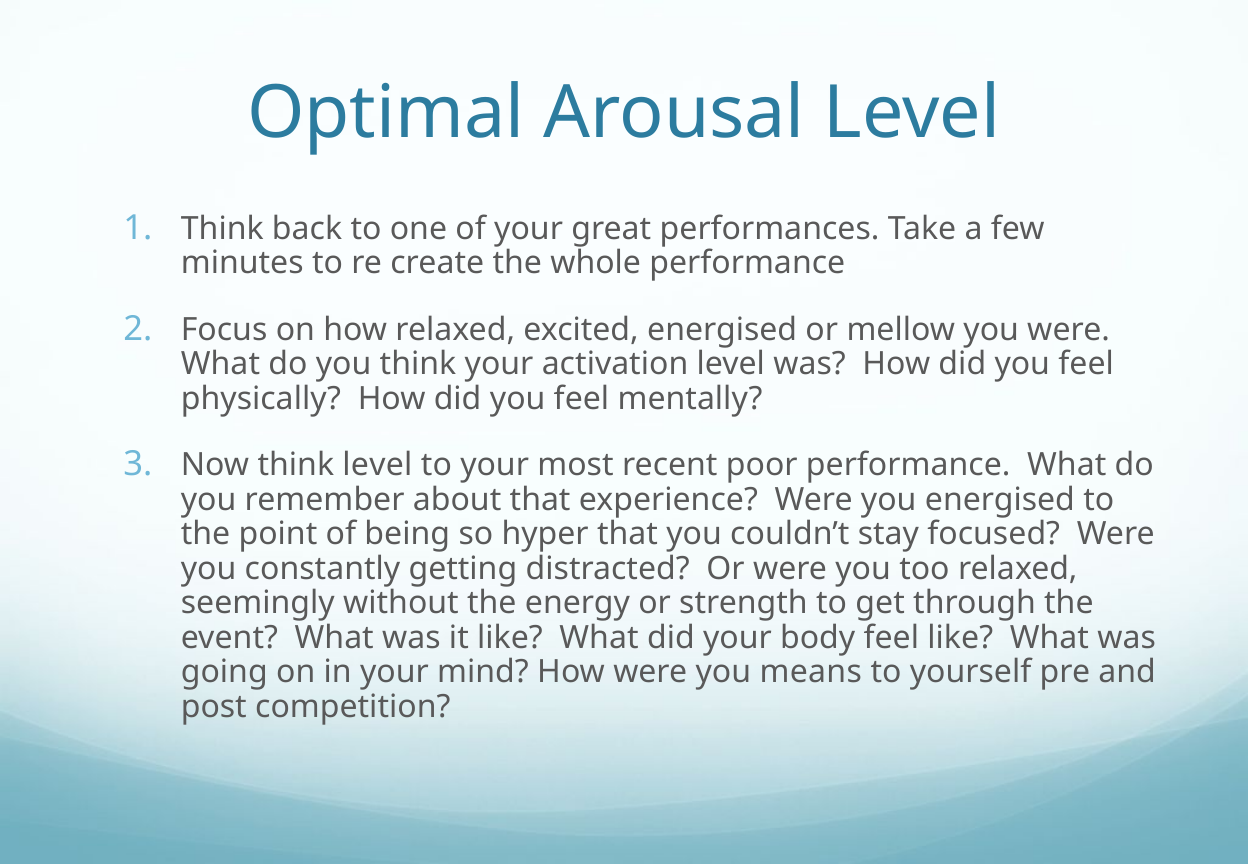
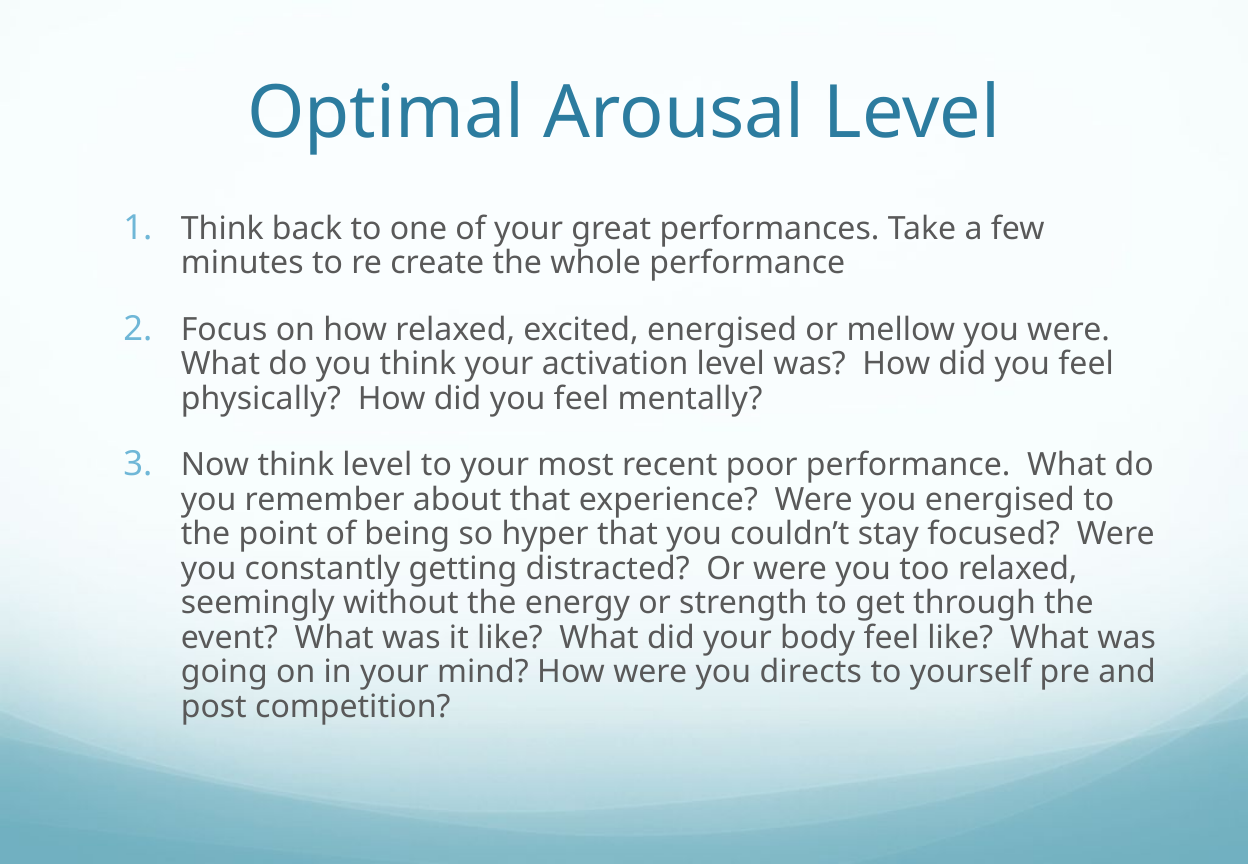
means: means -> directs (811, 672)
